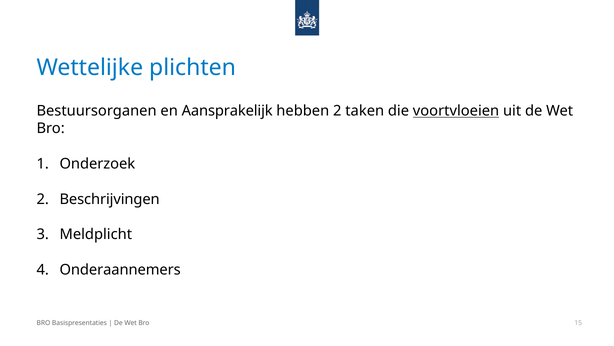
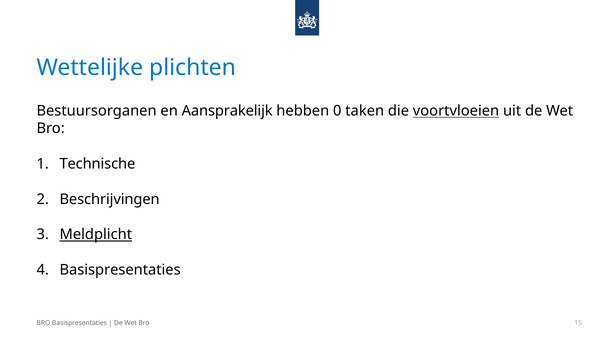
hebben 2: 2 -> 0 (337, 111)
Onderzoek: Onderzoek -> Technische (97, 164)
Meldplicht underline: none -> present (96, 234)
4 Onderaannemers: Onderaannemers -> Basispresentaties (120, 269)
